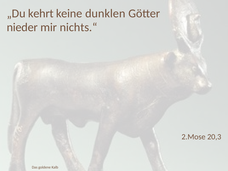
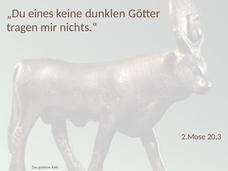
kehrt: kehrt -> eines (41, 13)
nieder: nieder -> tragen (22, 27)
